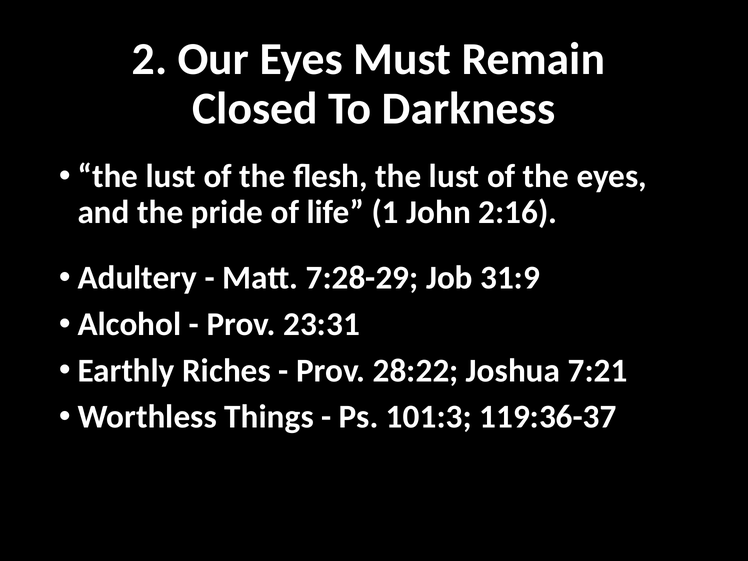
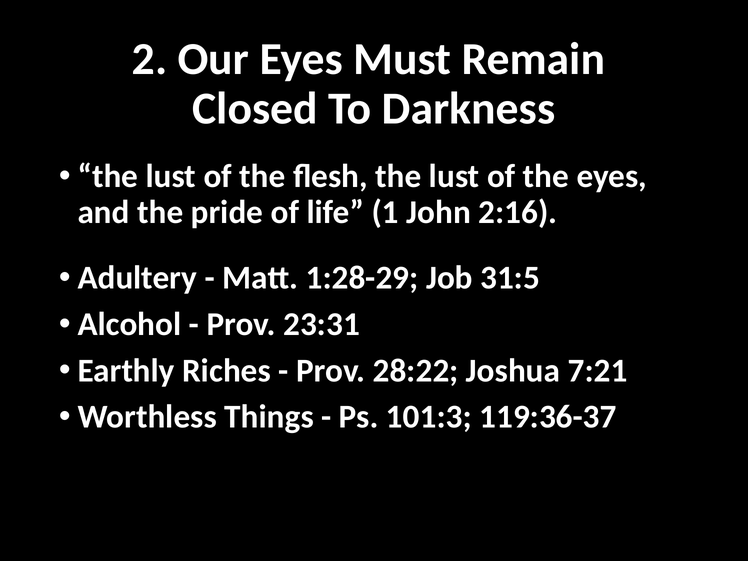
7:28-29: 7:28-29 -> 1:28-29 (362, 278)
31:9: 31:9 -> 31:5 (510, 278)
